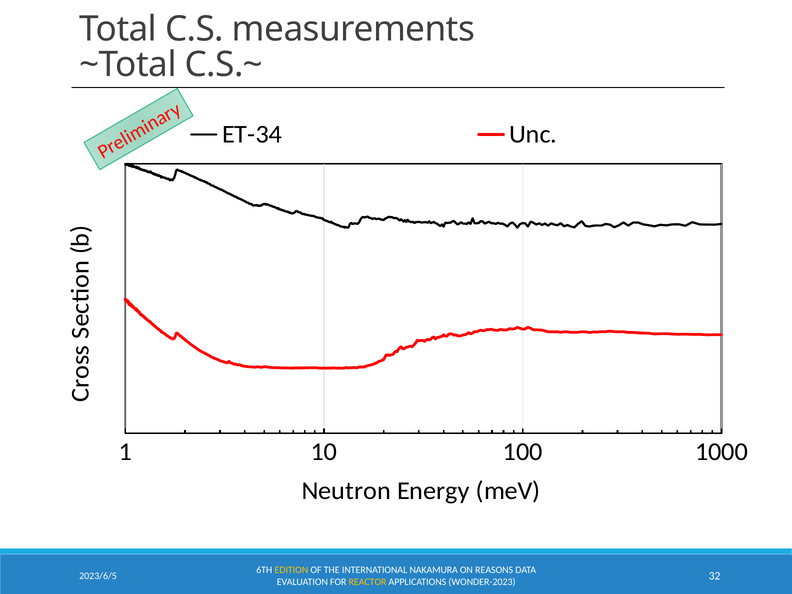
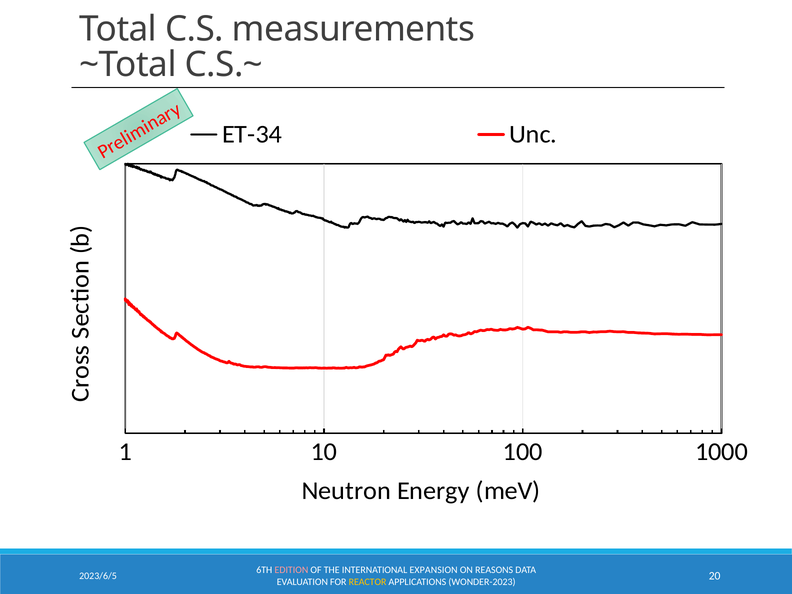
EDITION colour: yellow -> pink (291, 570)
NAKAMURA: NAKAMURA -> EXPANSION (434, 570)
32: 32 -> 20 (715, 576)
